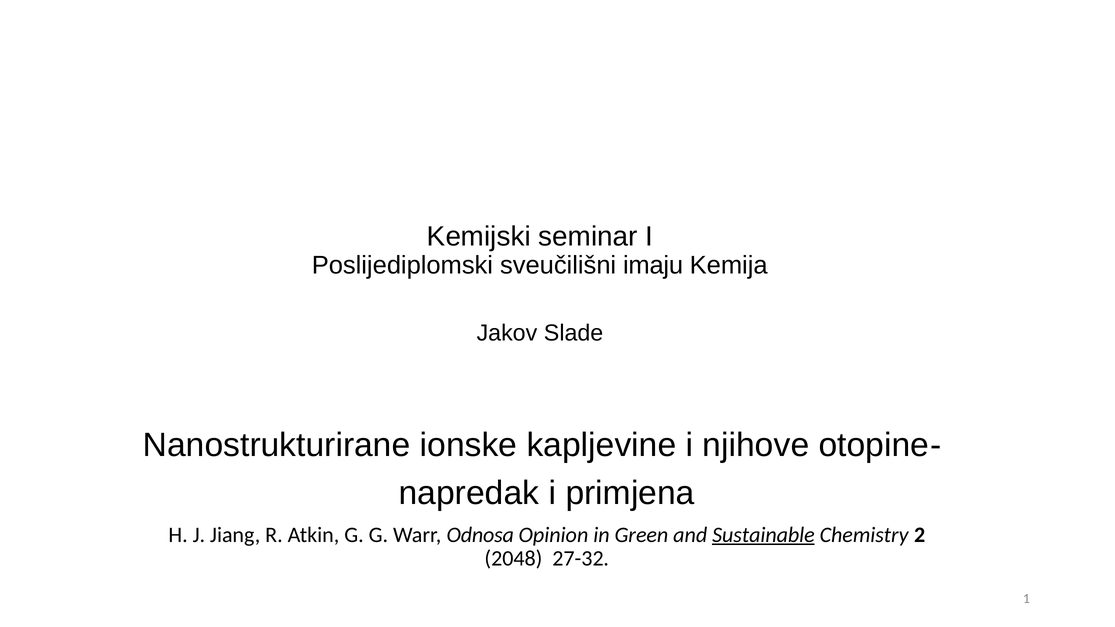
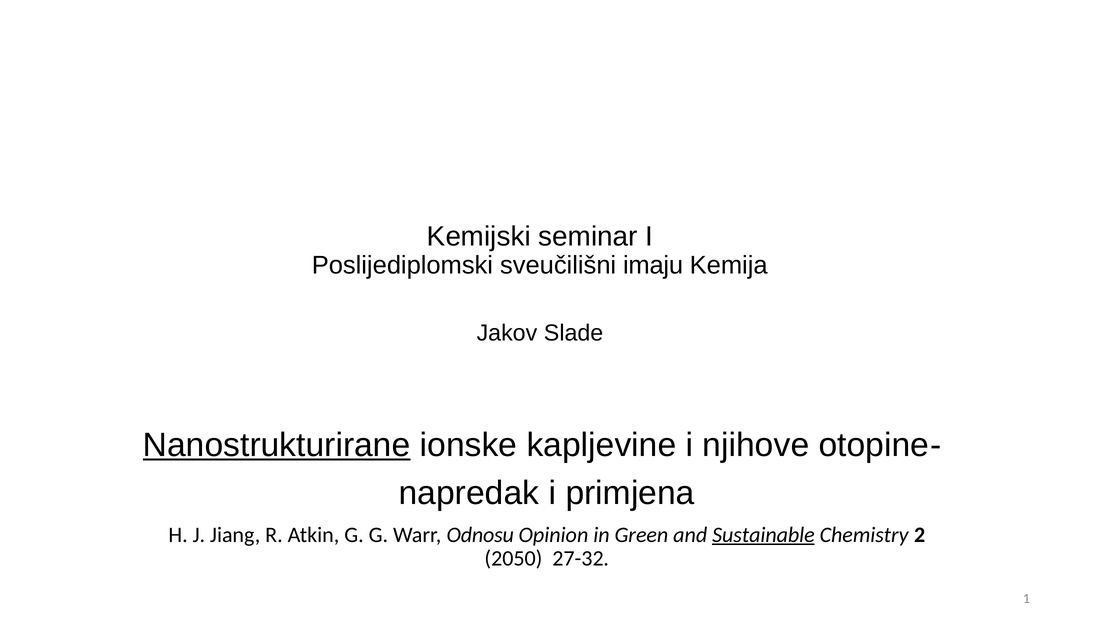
Nanostrukturirane underline: none -> present (277, 445)
Odnosa: Odnosa -> Odnosu (480, 535)
2048: 2048 -> 2050 (513, 559)
